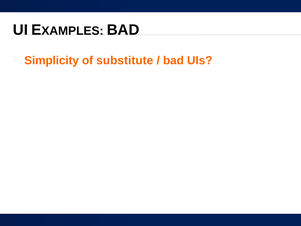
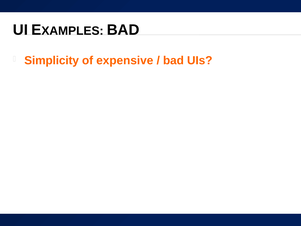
substitute: substitute -> expensive (125, 60)
